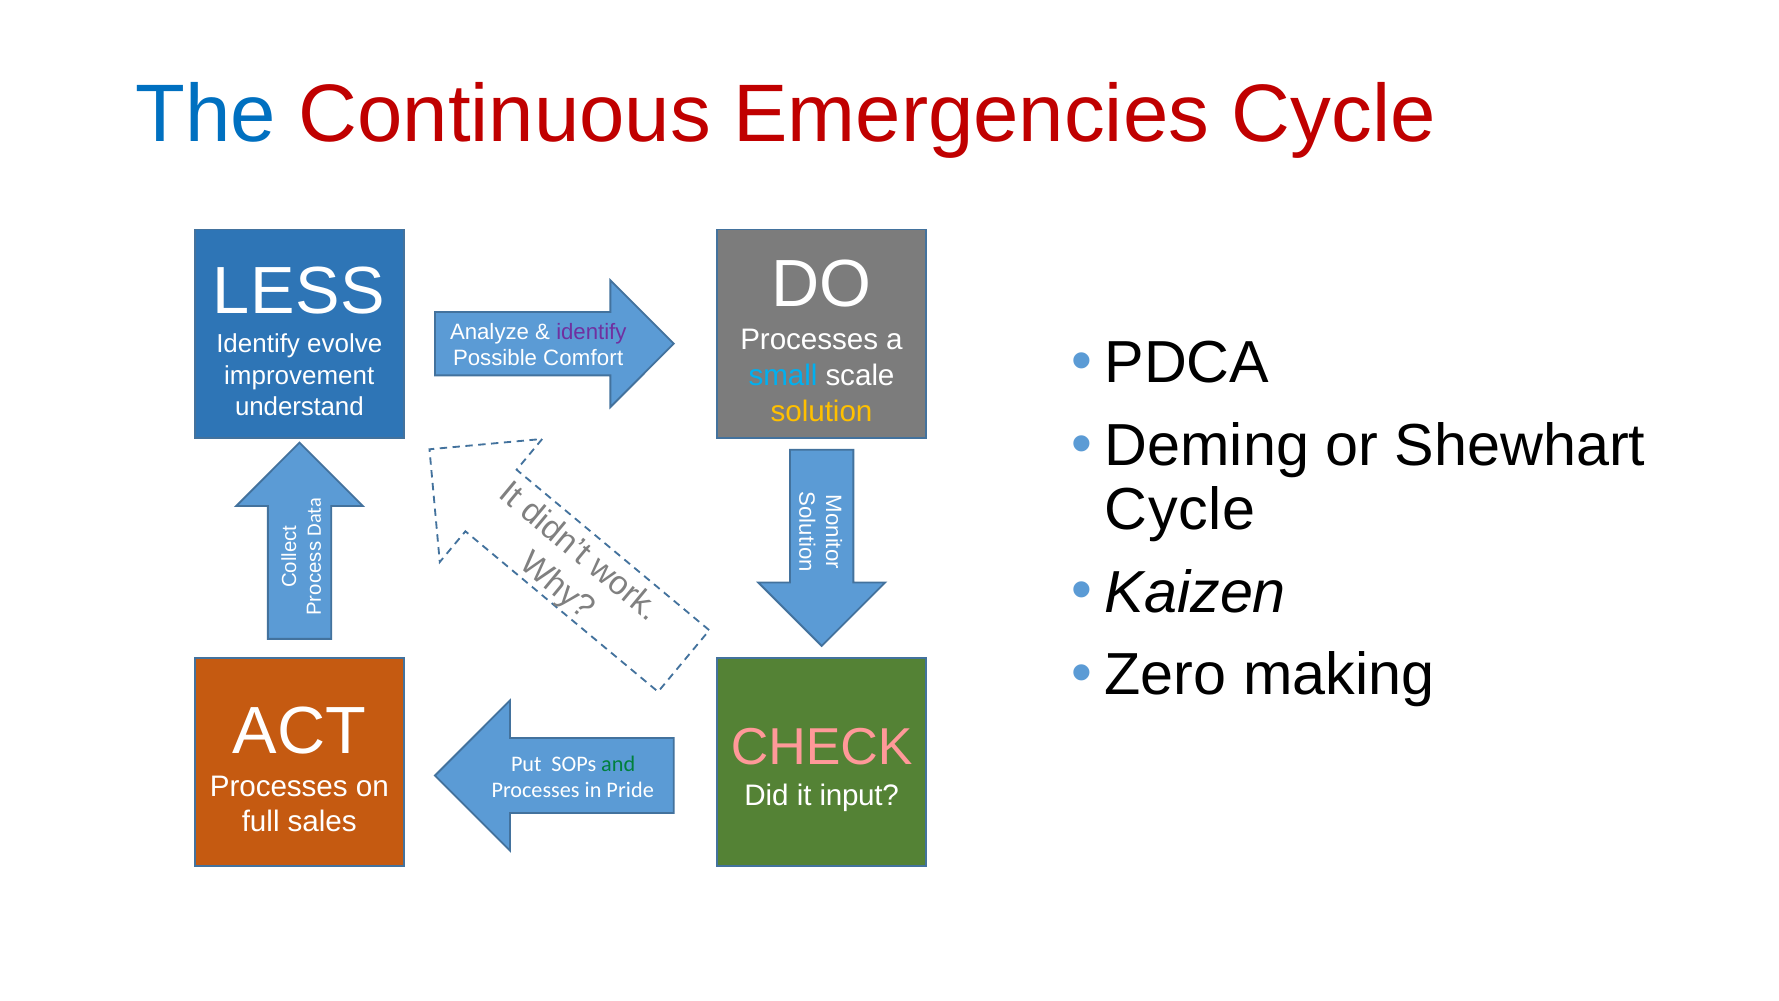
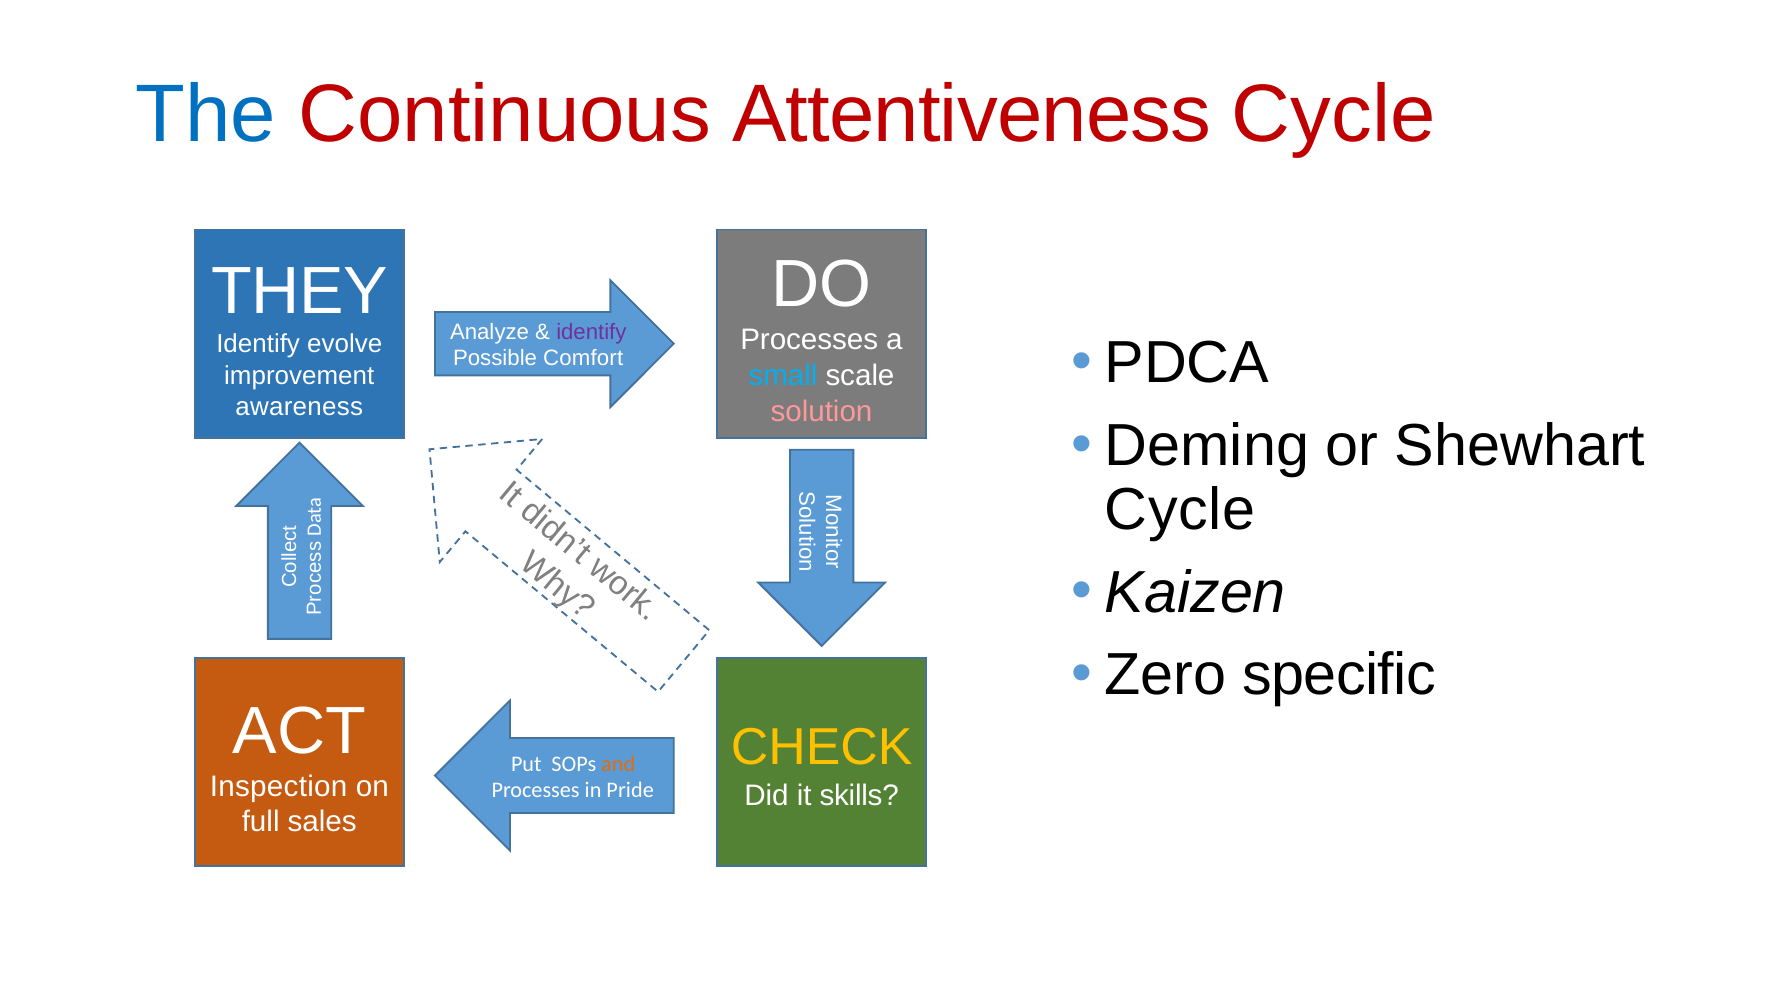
Emergencies: Emergencies -> Attentiveness (972, 114)
LESS: LESS -> THEY (300, 291)
understand: understand -> awareness (299, 406)
solution colour: yellow -> pink (822, 411)
making: making -> specific (1339, 675)
CHECK colour: pink -> yellow (822, 748)
and colour: green -> orange (618, 763)
Processes: Processes -> Inspection (279, 786)
input: input -> skills (859, 795)
